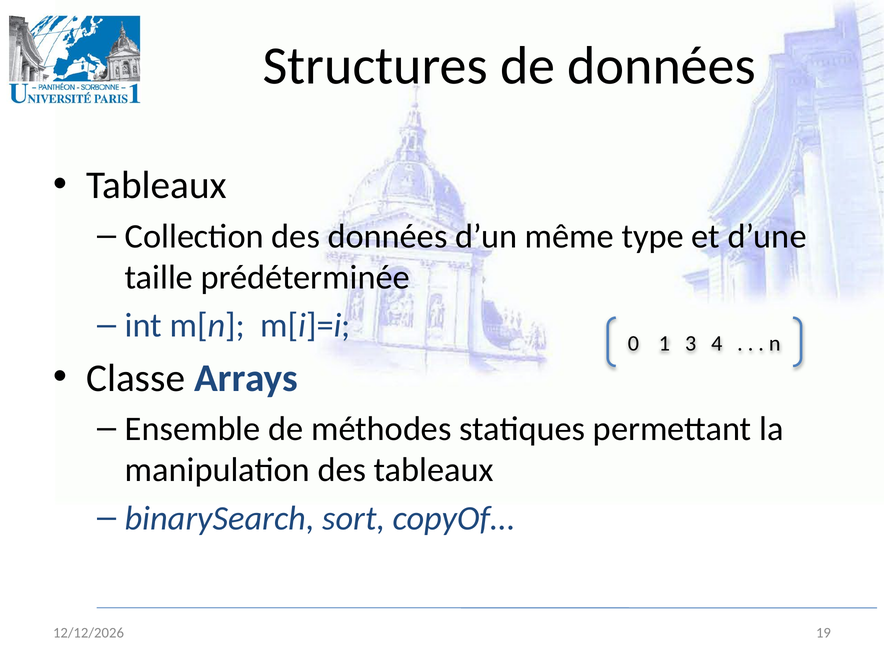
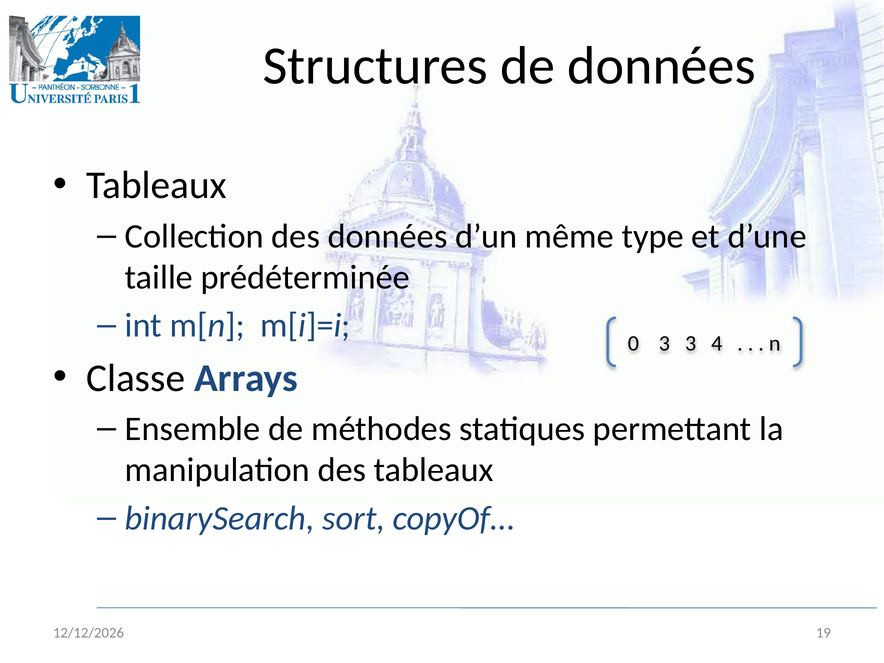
0 1: 1 -> 3 (664, 343)
